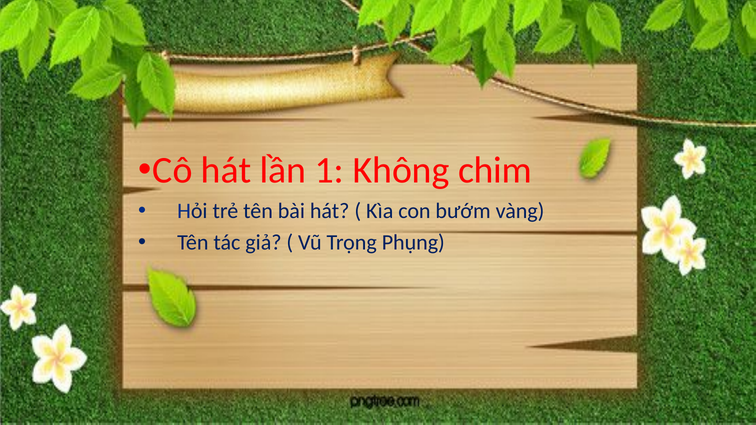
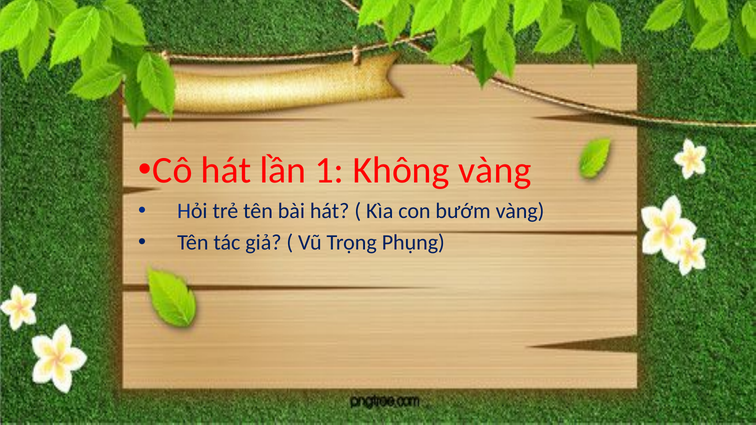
Không chim: chim -> vàng (495, 171)
